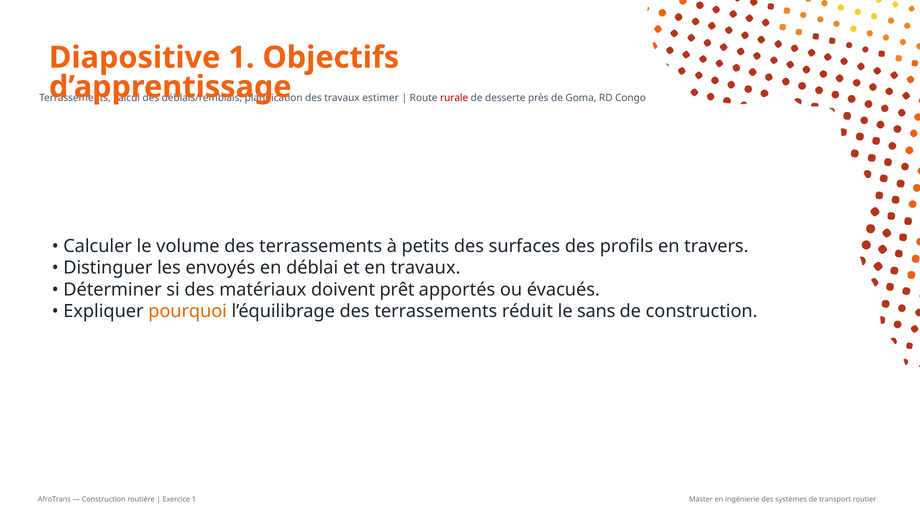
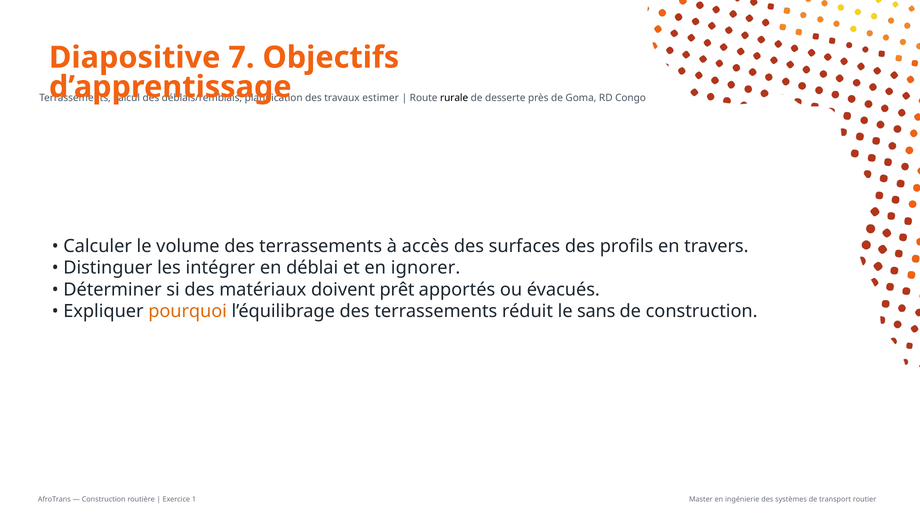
Diapositive 1: 1 -> 7 (241, 58)
rurale colour: red -> black (454, 98)
petits: petits -> accès (425, 246)
envoyés: envoyés -> intégrer (220, 268)
en travaux: travaux -> ignorer (426, 268)
